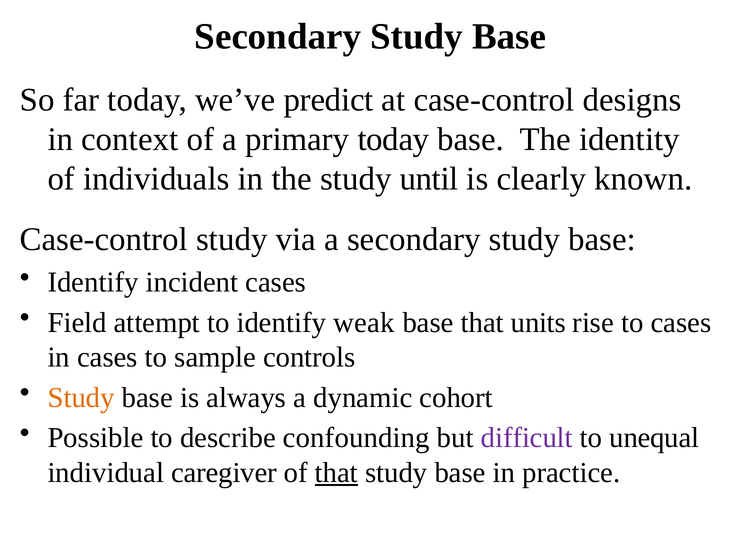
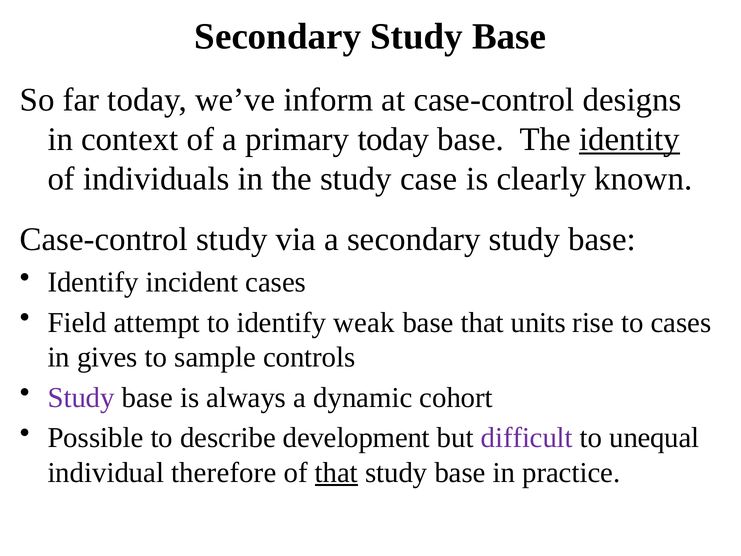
predict: predict -> inform (328, 100)
identity underline: none -> present (630, 139)
until: until -> case (429, 179)
in cases: cases -> gives (107, 357)
Study colour: orange -> purple (81, 397)
confounding: confounding -> development (356, 438)
caregiver: caregiver -> therefore (224, 472)
